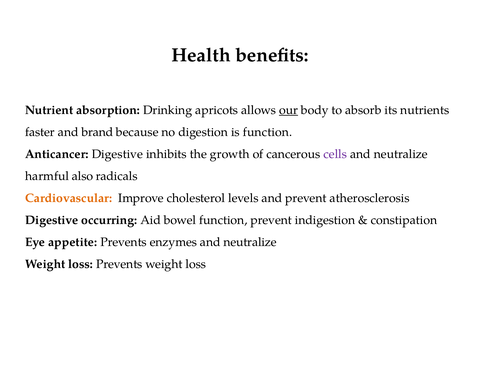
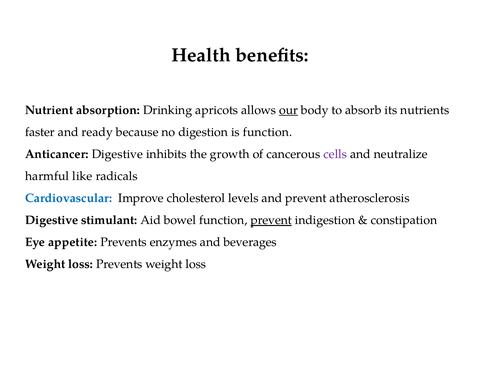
brand: brand -> ready (97, 132)
also: also -> like (82, 176)
Cardiovascular colour: orange -> blue (69, 198)
occurring: occurring -> stimulant (109, 220)
prevent underline: none -> present (271, 220)
neutralize: neutralize -> beverages (250, 242)
